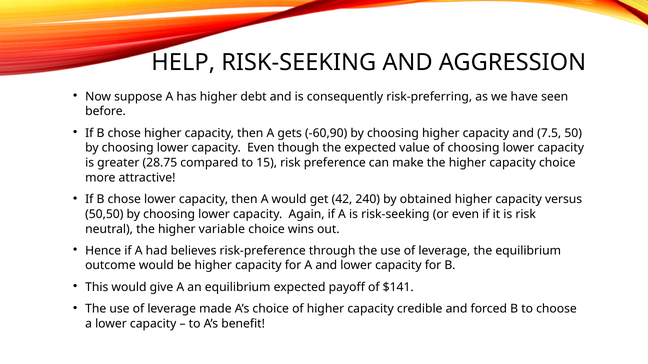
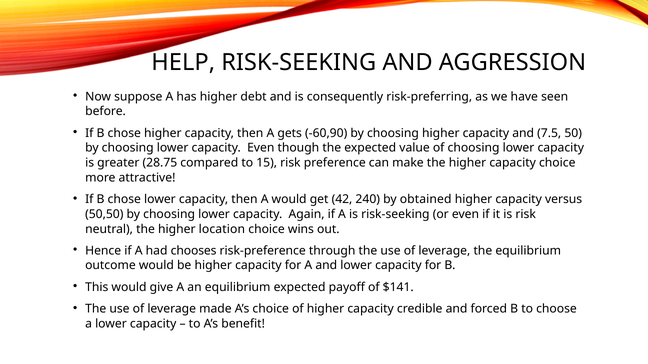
variable: variable -> location (222, 229)
believes: believes -> chooses (194, 251)
